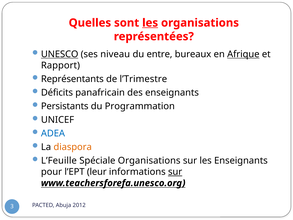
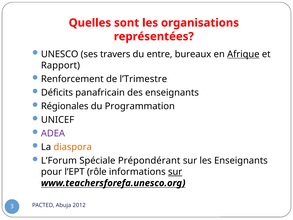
les underline: present -> none (150, 23)
UNESCO underline: present -> none (60, 54)
niveau: niveau -> travers (115, 54)
Représentants: Représentants -> Renforcement (72, 79)
Persistants: Persistants -> Régionales (65, 106)
ADEA colour: blue -> purple (53, 133)
L’Feuille: L’Feuille -> L’Forum (59, 160)
Spéciale Organisations: Organisations -> Prépondérant (149, 160)
leur: leur -> rôle (97, 172)
